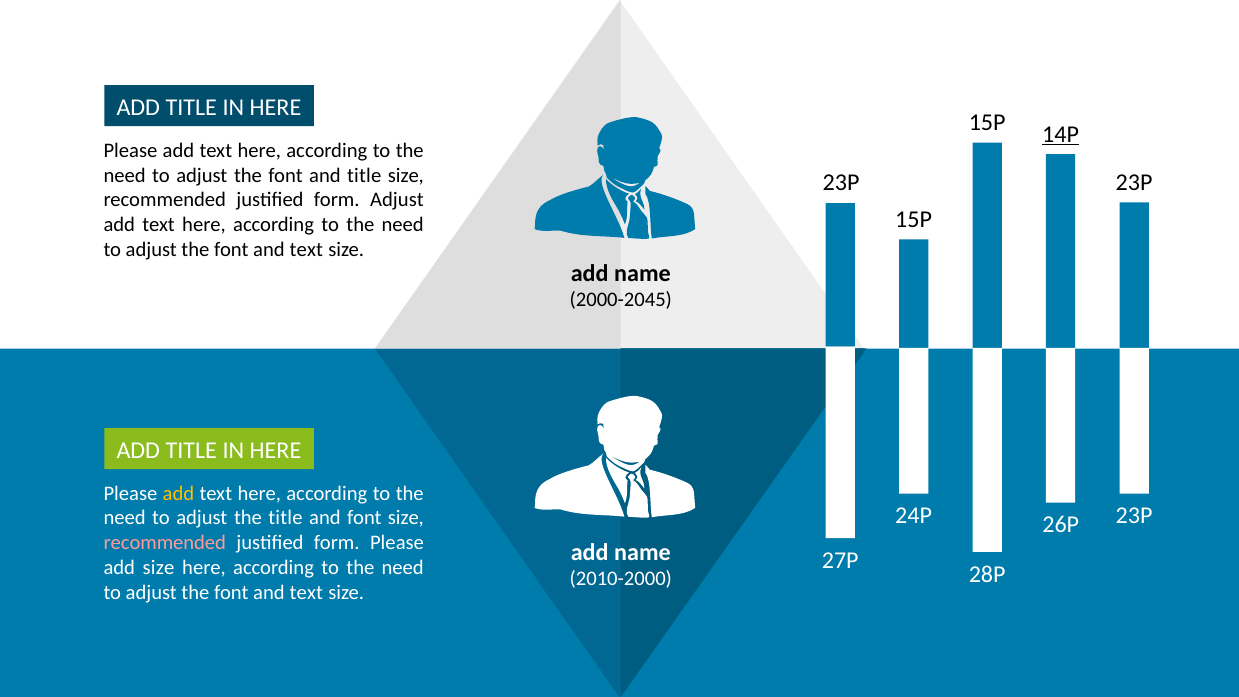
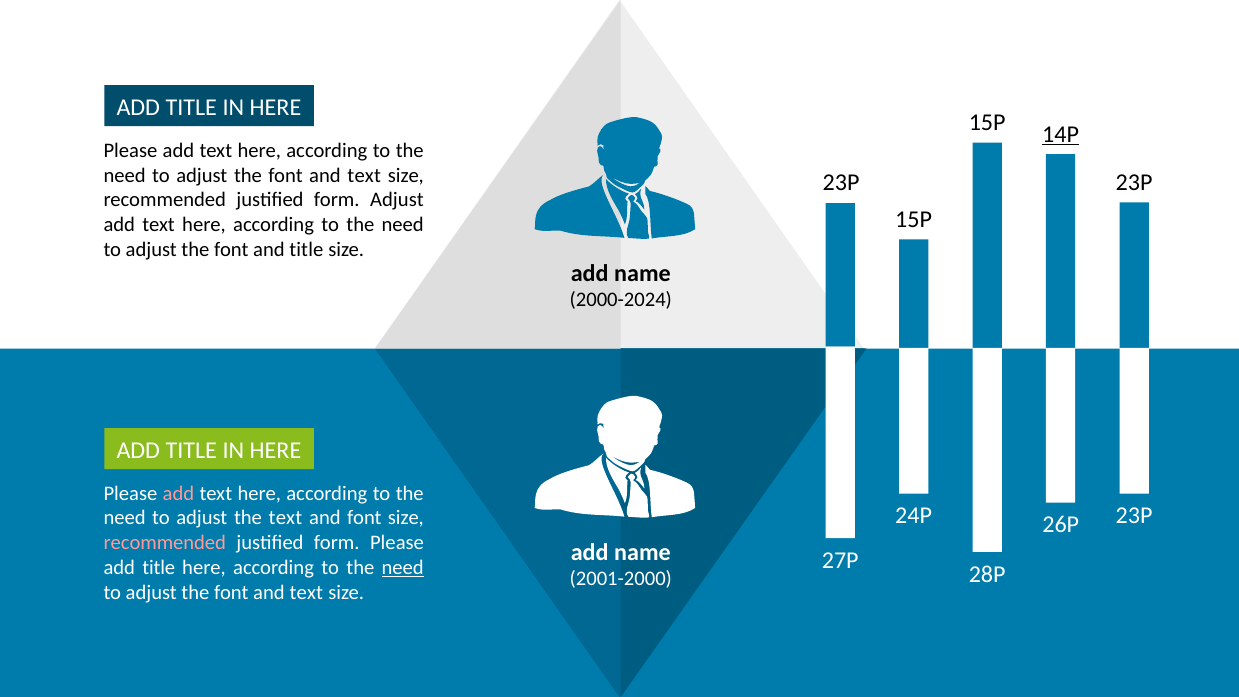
title: title -> text (364, 175)
text: text -> title (306, 250)
2000-2045: 2000-2045 -> 2000-2024 (621, 300)
add colour: yellow -> pink (178, 493)
the title: title -> text (285, 518)
size: size -> title (159, 568)
need underline: none -> present (403, 568)
2010-2000: 2010-2000 -> 2001-2000 (621, 579)
